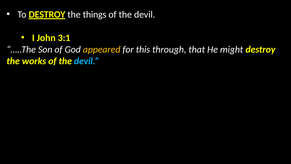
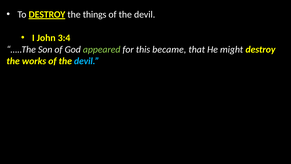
3:1: 3:1 -> 3:4 (64, 38)
appeared colour: yellow -> light green (102, 49)
through: through -> became (169, 49)
